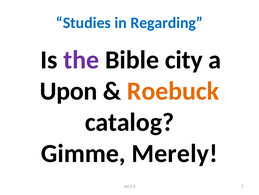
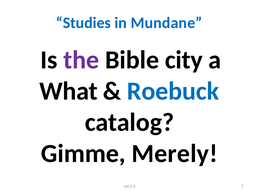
Regarding: Regarding -> Mundane (166, 23)
Upon: Upon -> What (69, 91)
Roebuck colour: orange -> blue (173, 91)
